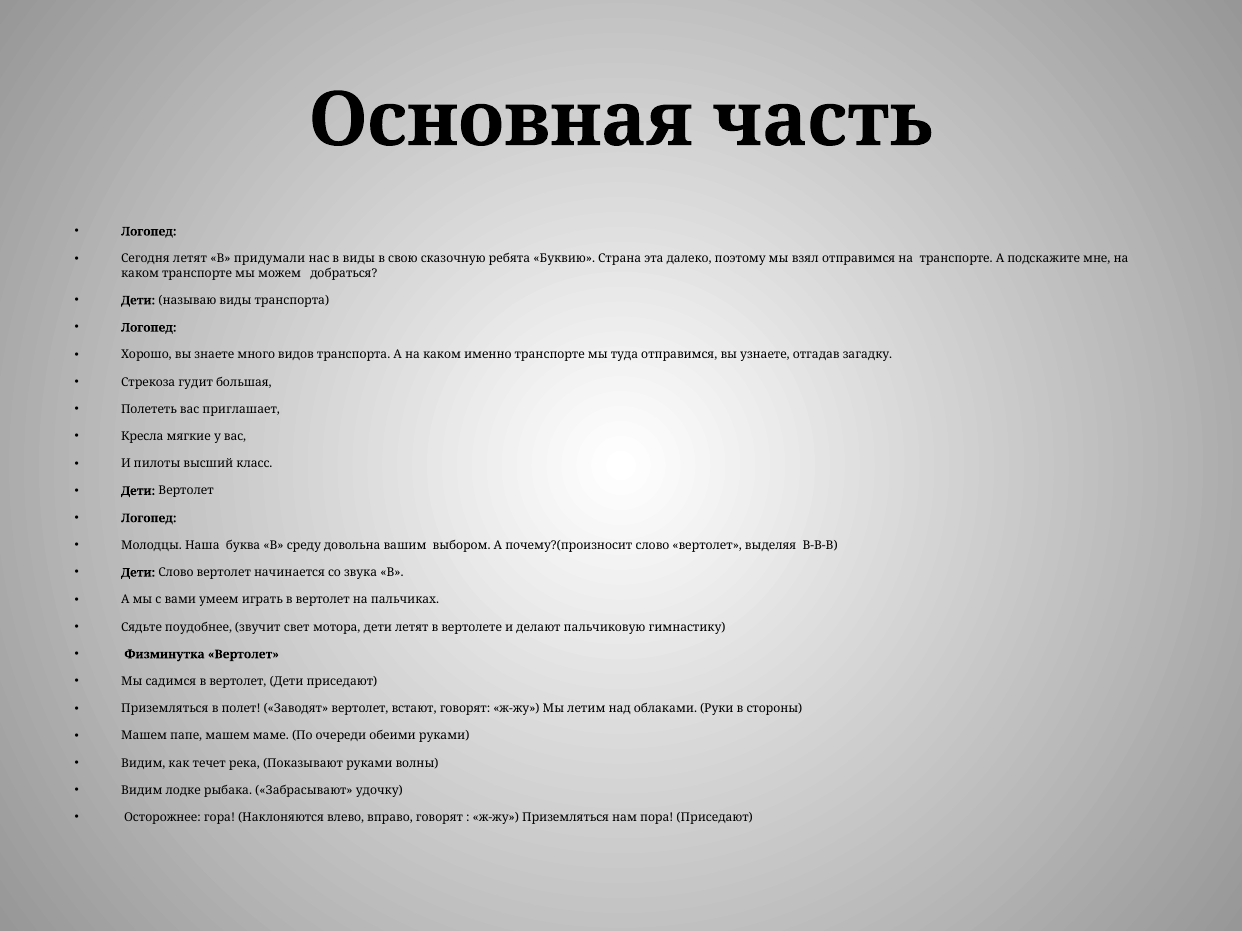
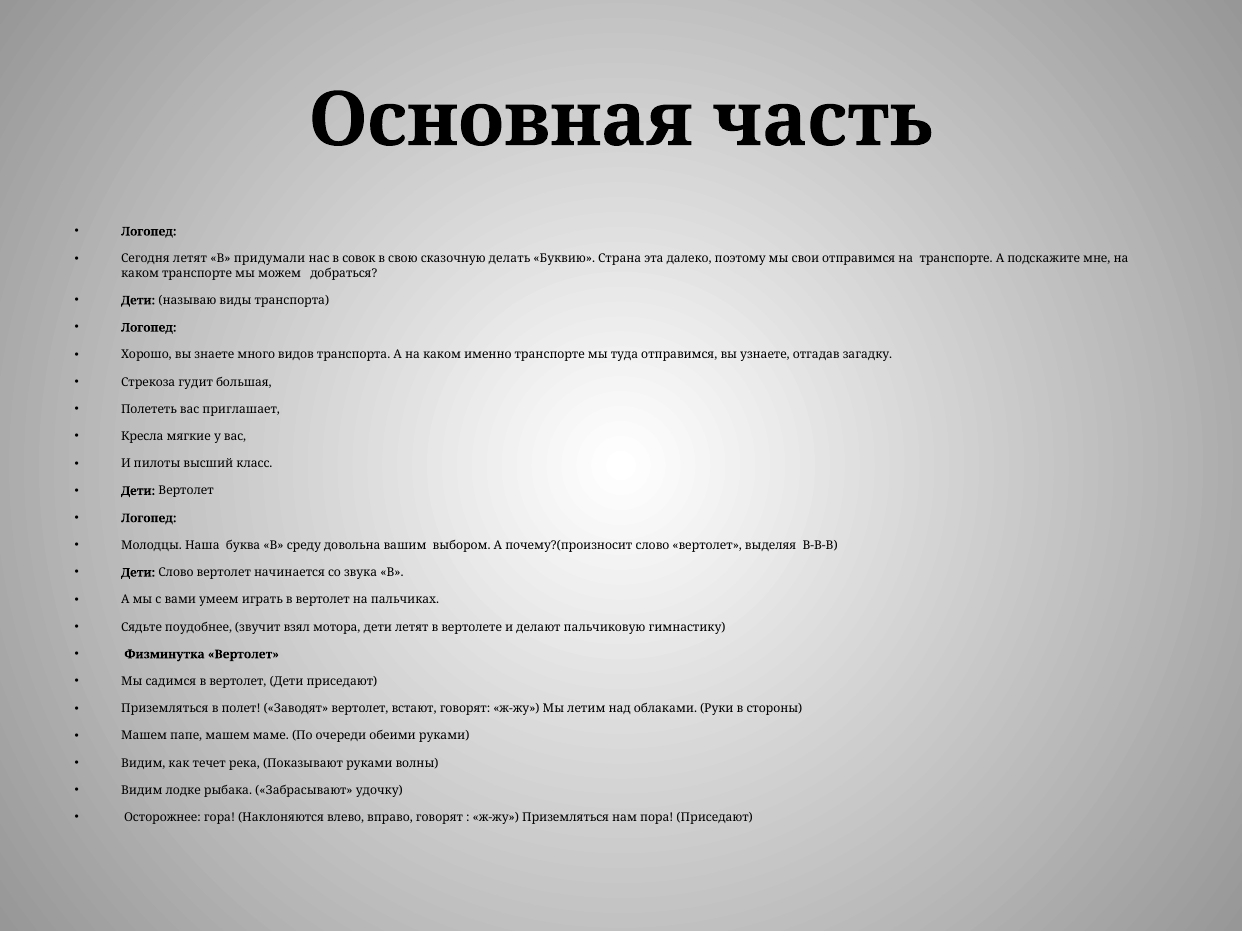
в виды: виды -> совок (359, 259)
ребята: ребята -> делать (509, 259)
взял: взял -> свои (805, 259)
свет: свет -> взял (297, 627)
